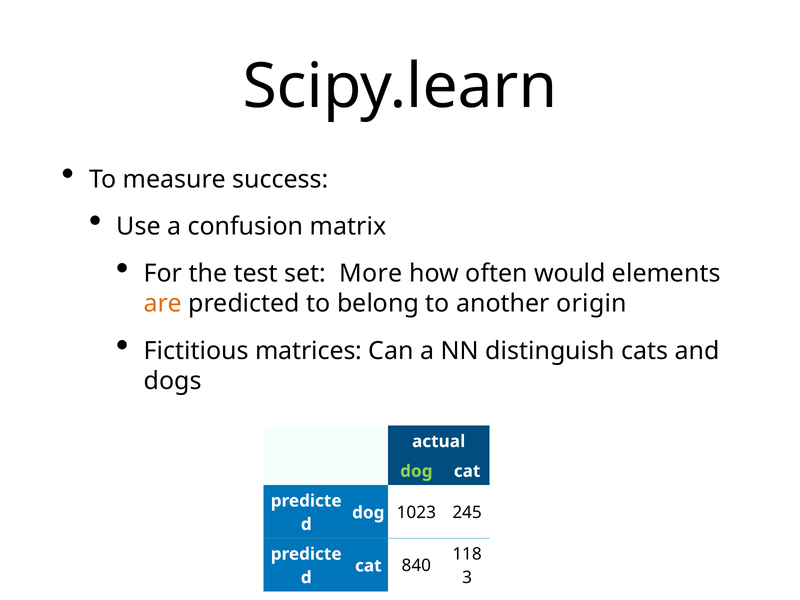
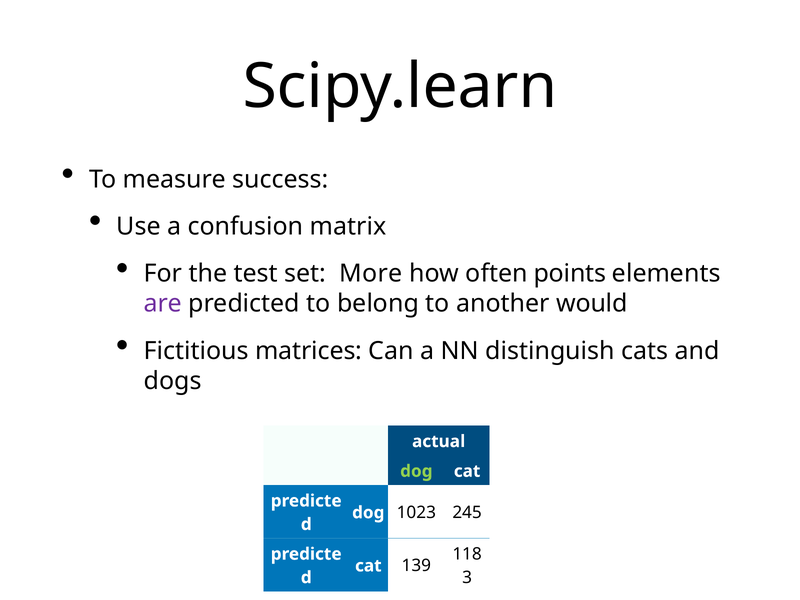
would: would -> points (570, 274)
are colour: orange -> purple (163, 304)
origin: origin -> would (592, 304)
840: 840 -> 139 (416, 566)
